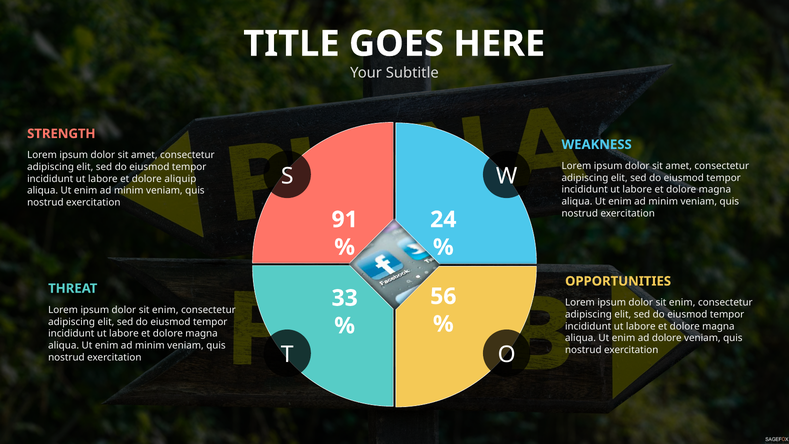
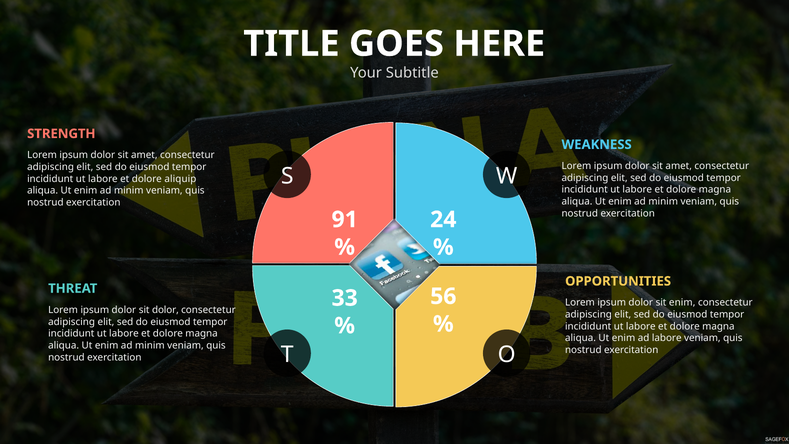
enim: enim -> dolor (165, 310)
ad dolore: dolore -> labore (667, 338)
